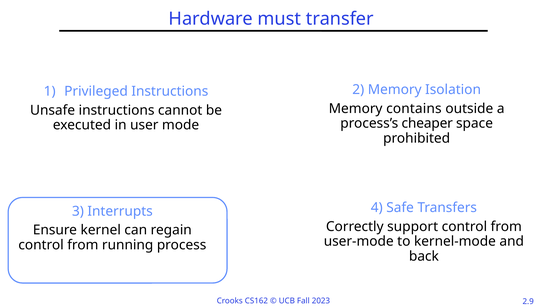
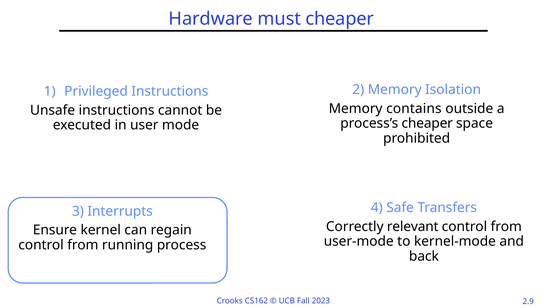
must transfer: transfer -> cheaper (340, 19)
support: support -> relevant (413, 226)
